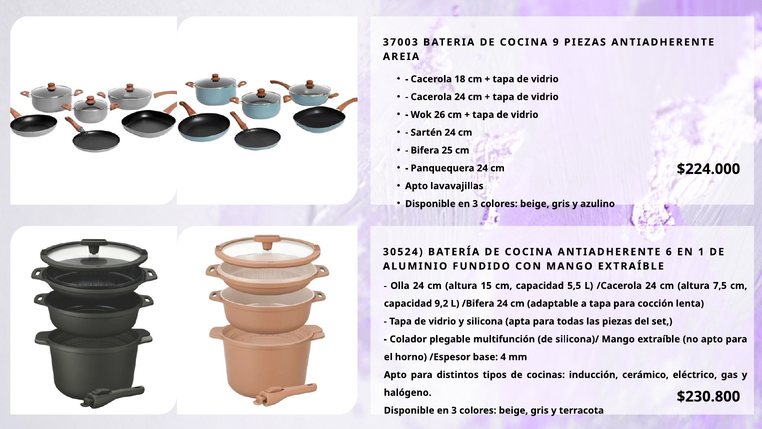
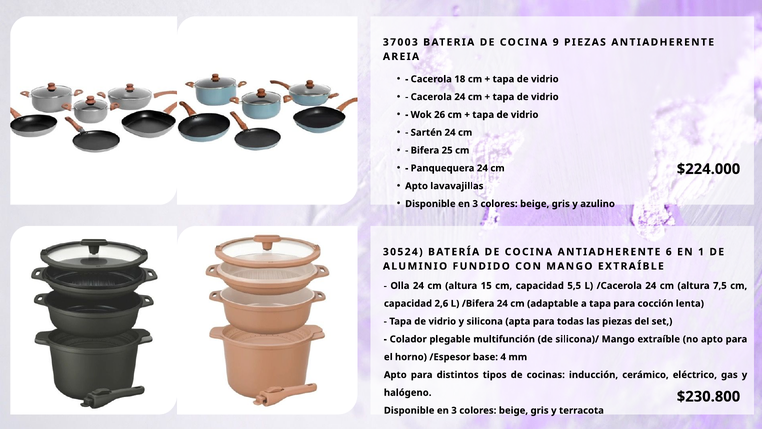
9,2: 9,2 -> 2,6 (441, 303)
